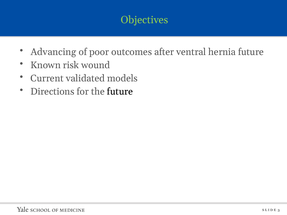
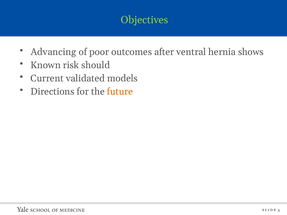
hernia future: future -> shows (251, 52)
wound: wound -> should (96, 65)
future colour: black -> orange (120, 92)
